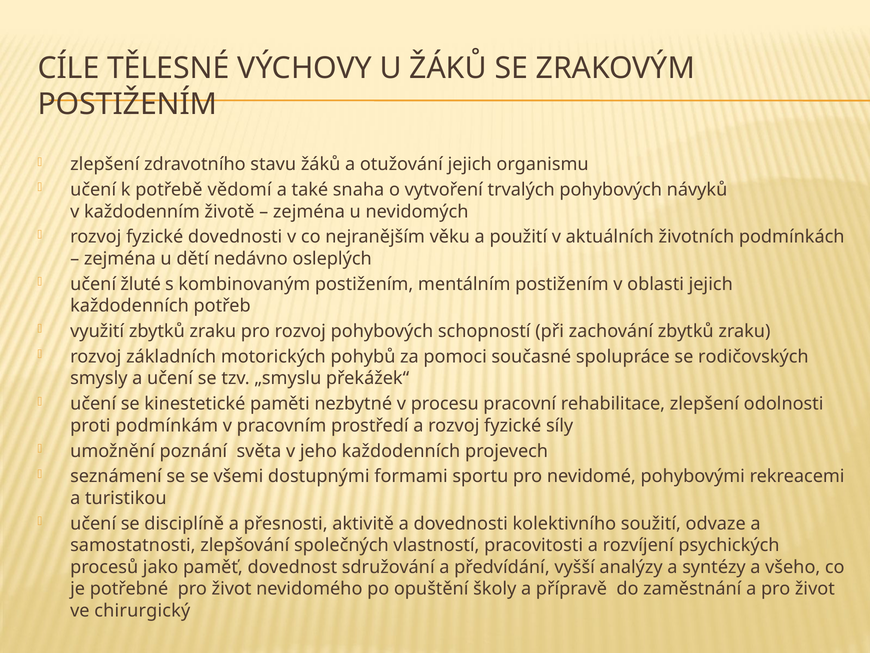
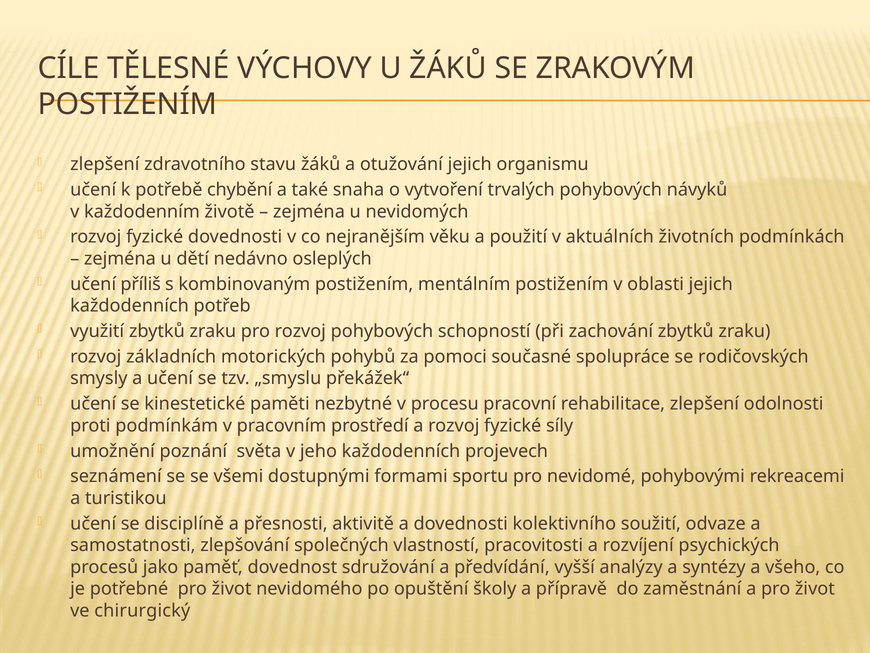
vědomí: vědomí -> chybění (240, 190)
žluté: žluté -> příliš (141, 284)
